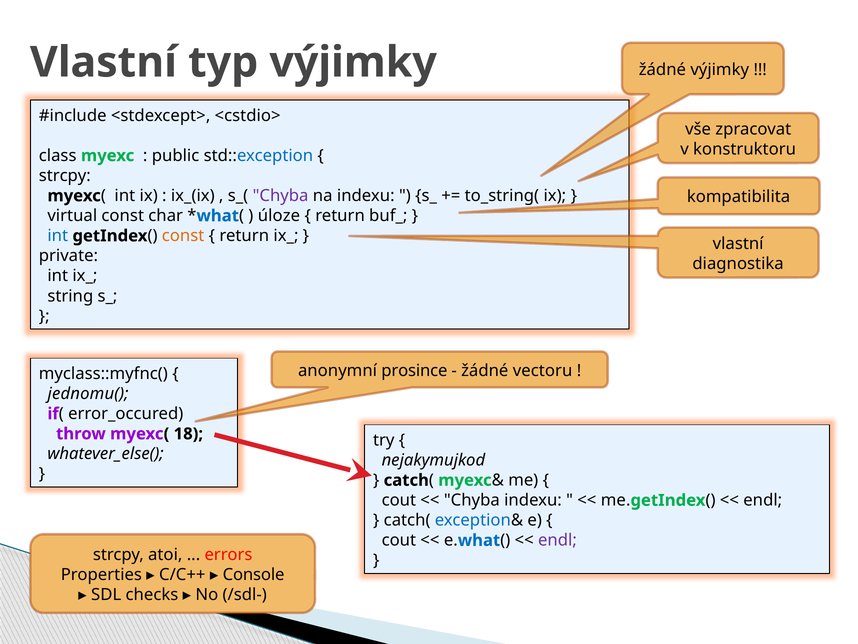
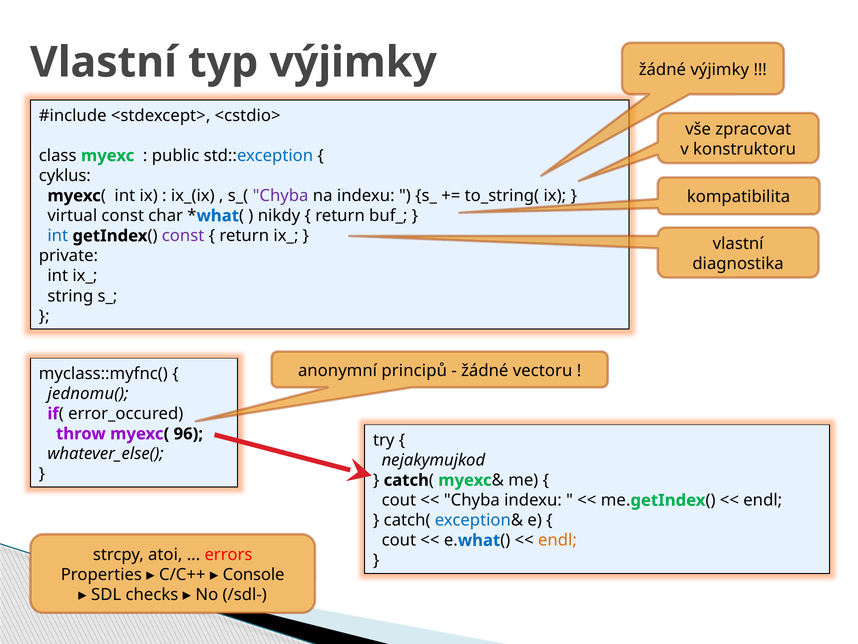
strcpy: strcpy -> cyklus (65, 176)
úloze: úloze -> nikdy (279, 216)
const colour: orange -> purple (183, 236)
prosince: prosince -> principů (414, 370)
18: 18 -> 96 (188, 433)
endl colour: purple -> orange (557, 540)
